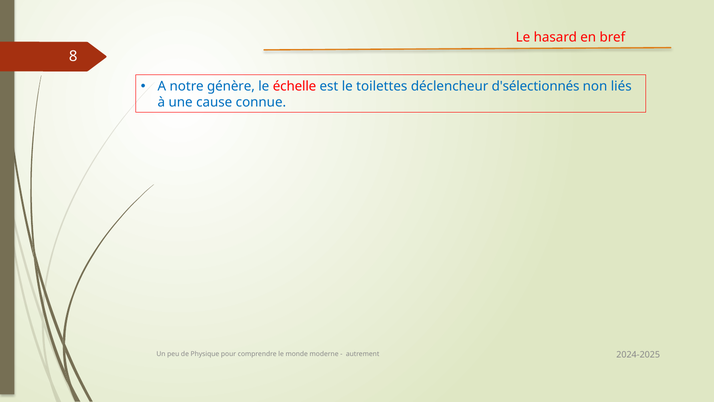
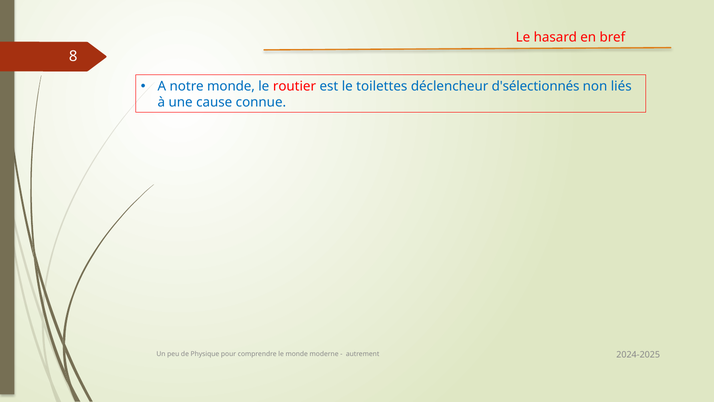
notre génère: génère -> monde (231, 86)
échelle: échelle -> routier (294, 86)
